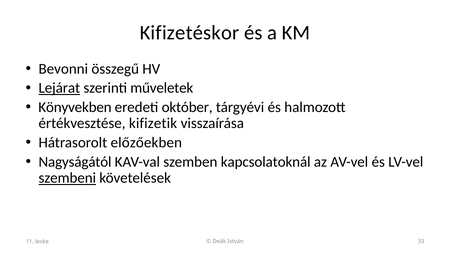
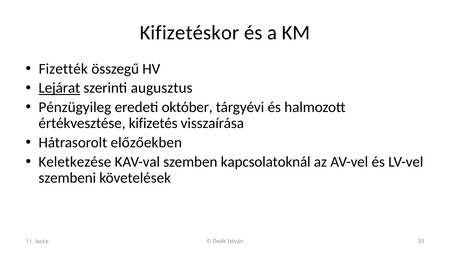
Bevonni: Bevonni -> Fizették (63, 69)
műveletek: műveletek -> augusztus (162, 88)
Könyvekben: Könyvekben -> Pénzügyileg (75, 107)
kifizetik: kifizetik -> kifizetés (153, 123)
Nagyságától: Nagyságától -> Keletkezése (75, 162)
szembeni underline: present -> none (67, 178)
